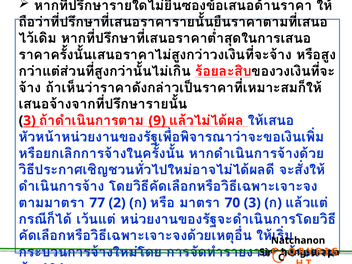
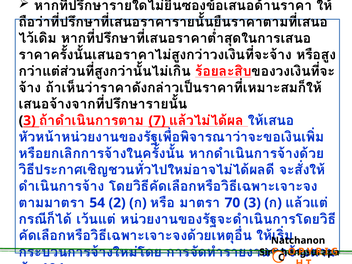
9: 9 -> 7 (157, 121)
77: 77 -> 54 (97, 203)
